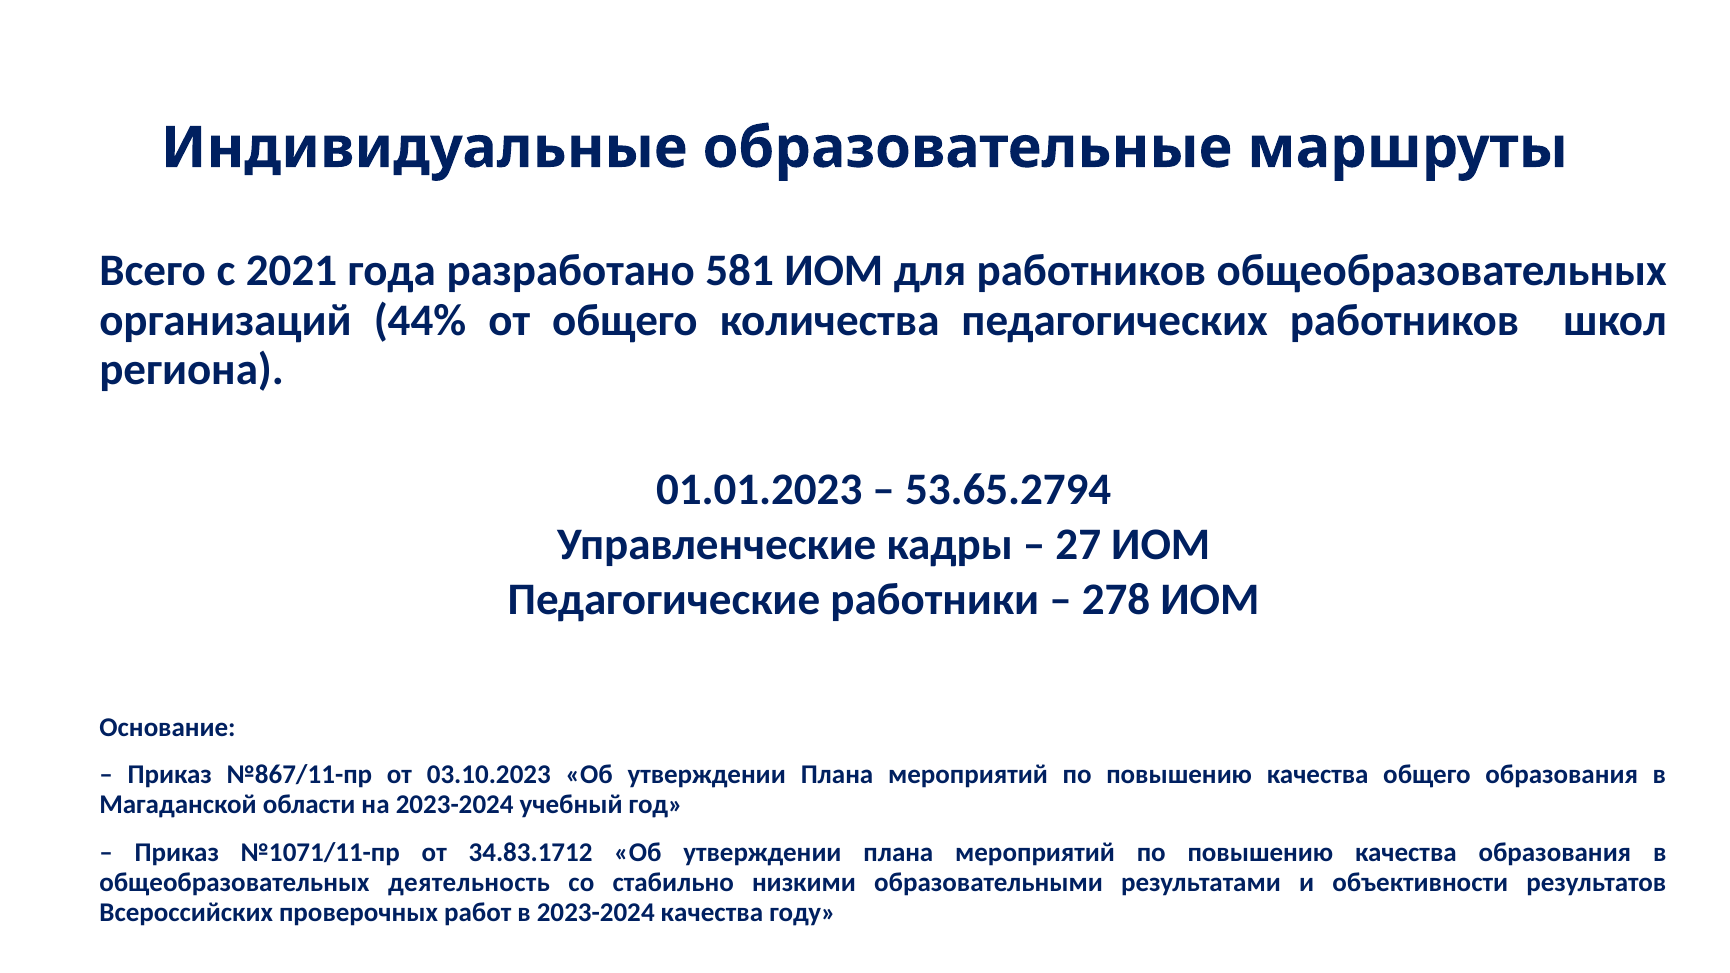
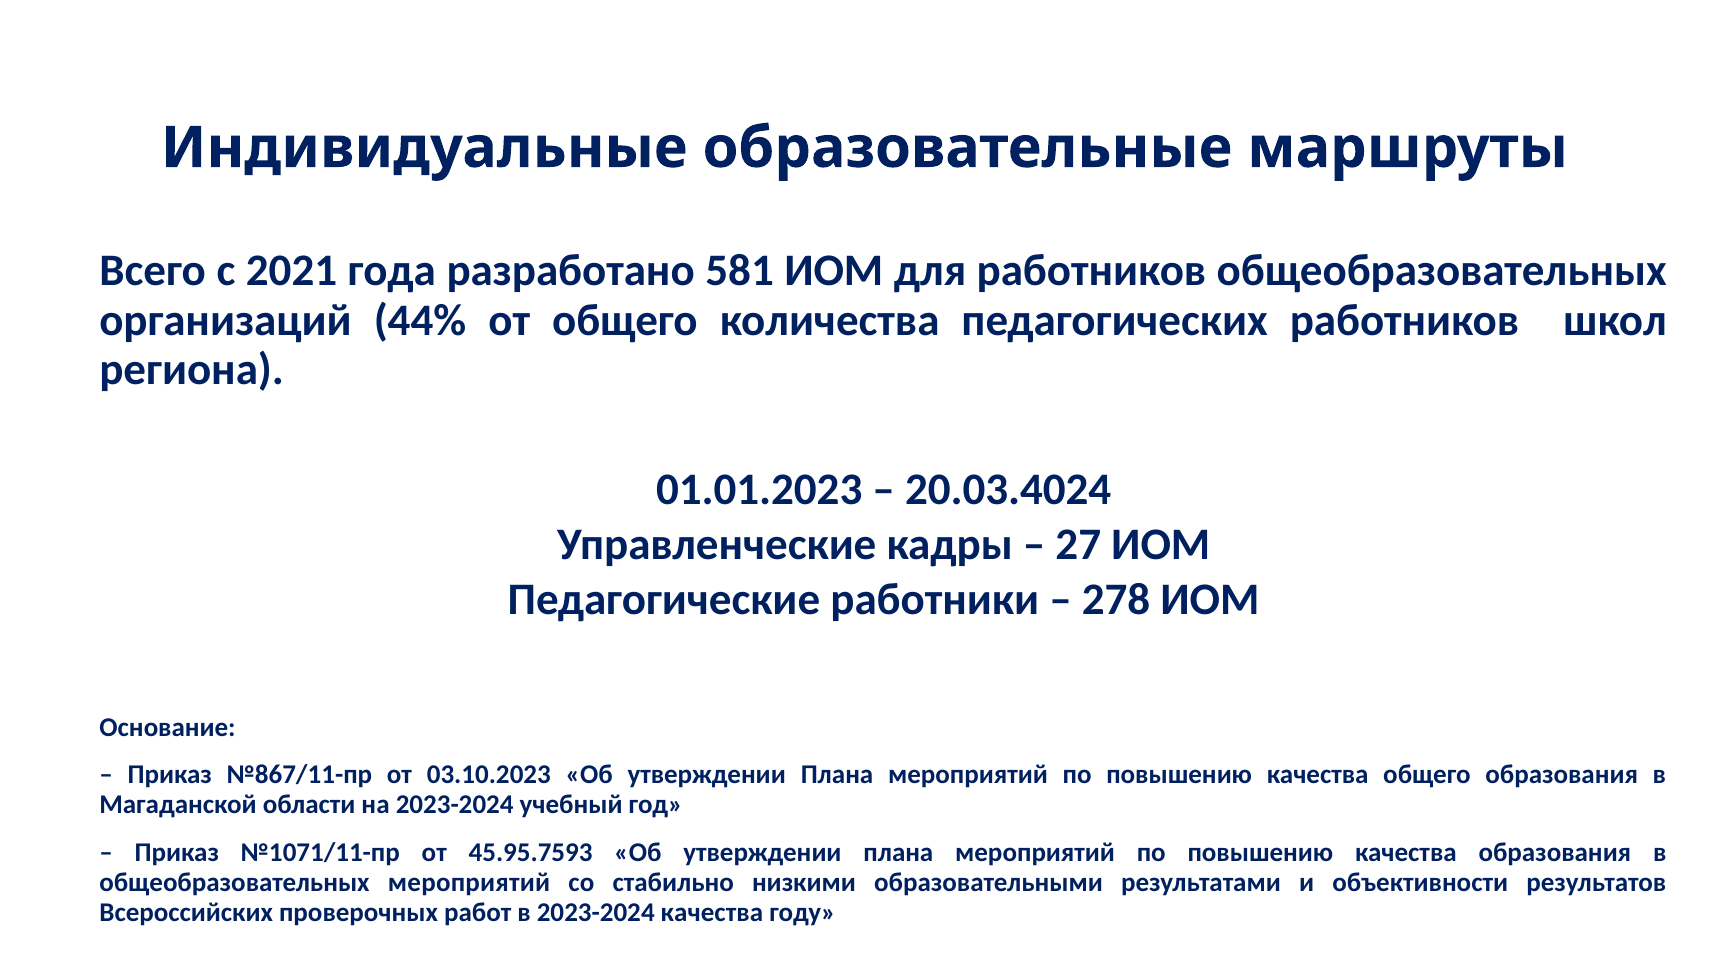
53.65.2794: 53.65.2794 -> 20.03.4024 (1008, 490)
34.83.1712: 34.83.1712 -> 45.95.7593 (531, 853)
общеобразовательных деятельность: деятельность -> мероприятий (469, 882)
